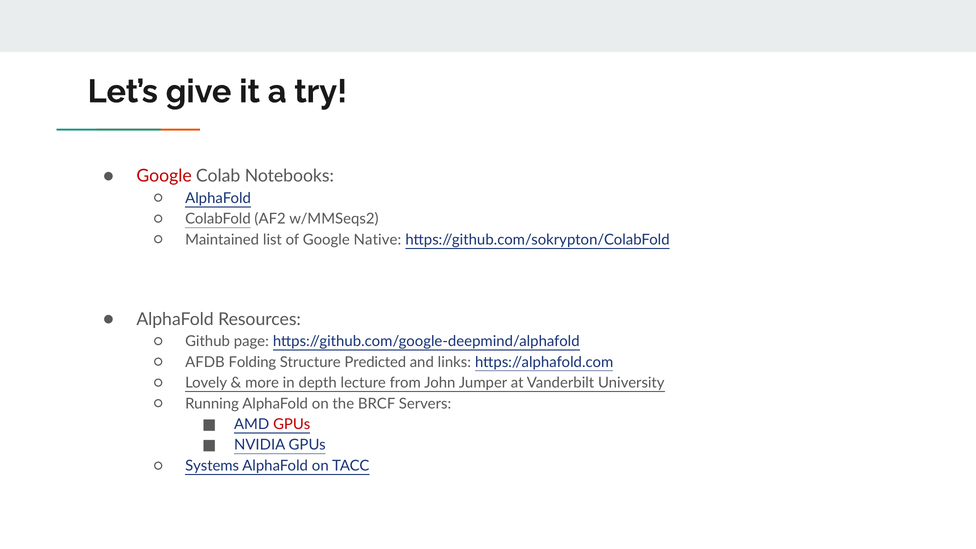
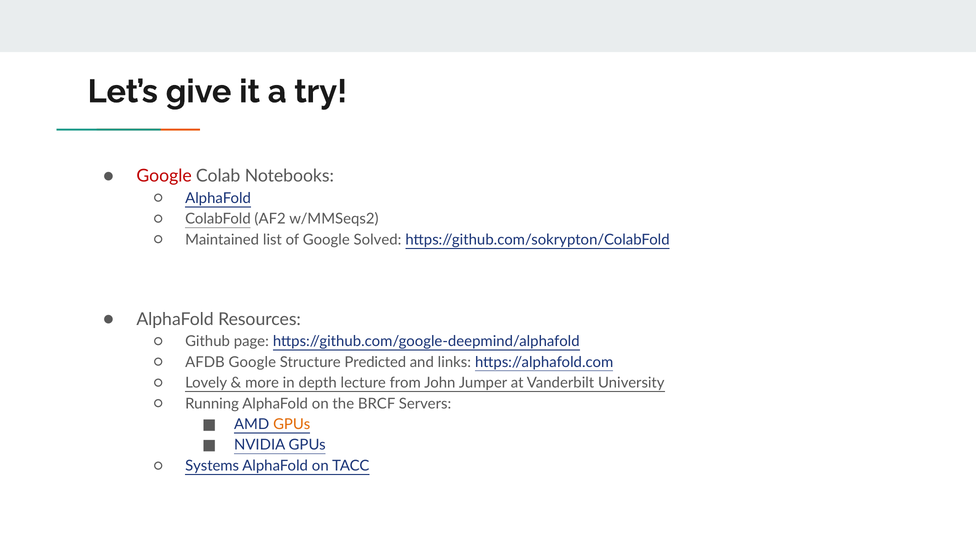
Native: Native -> Solved (377, 240)
AFDB Folding: Folding -> Google (252, 362)
GPUs colour: red -> orange (292, 424)
